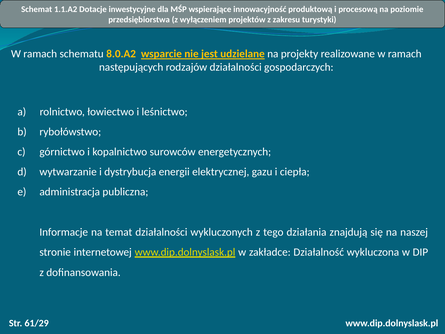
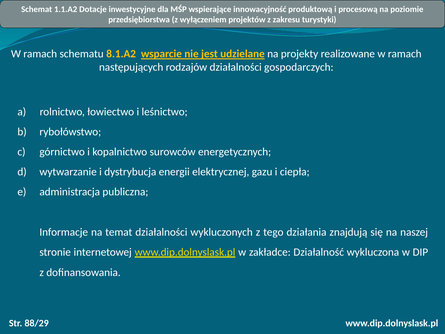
8.0.A2: 8.0.A2 -> 8.1.A2 (121, 54)
61/29: 61/29 -> 88/29 (37, 323)
